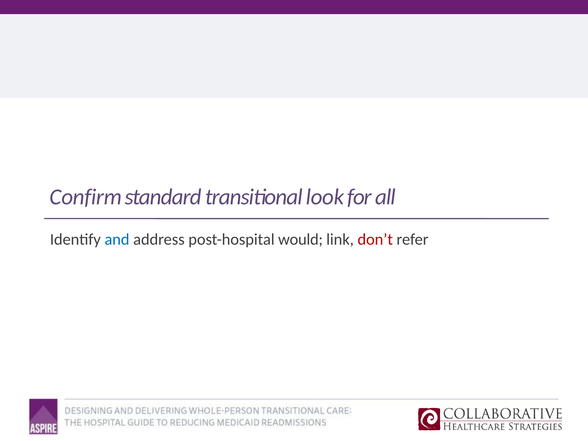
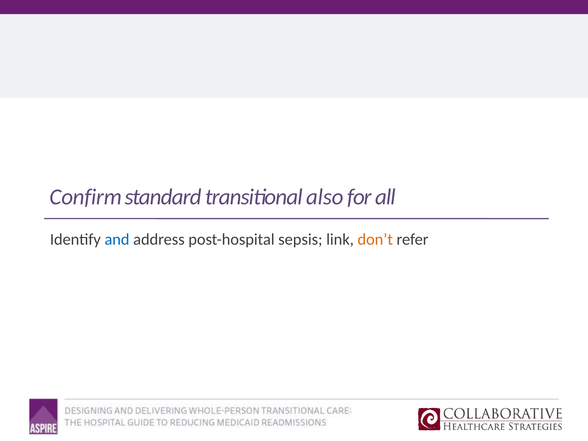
look: look -> also (325, 197)
would: would -> sepsis (300, 239)
don’t colour: red -> orange (375, 239)
